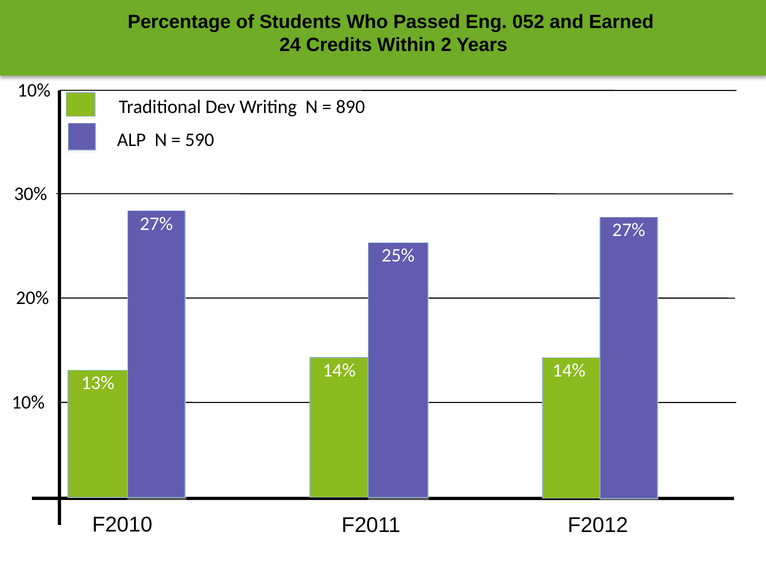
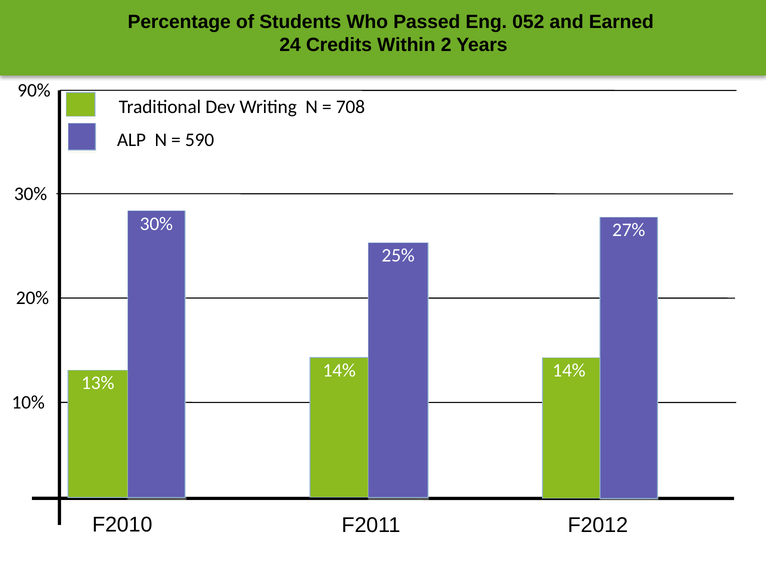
10%: 10% -> 90% (34, 90)
890: 890 -> 708 (350, 107)
27%: 27% -> 30% (156, 223)
